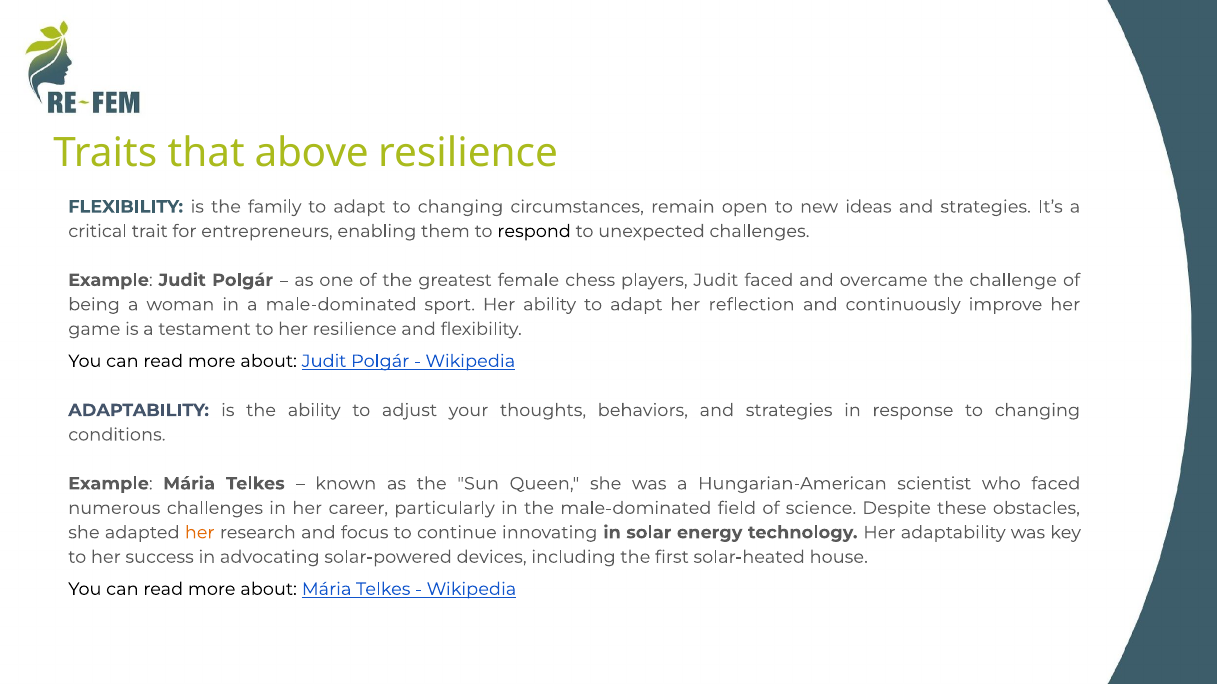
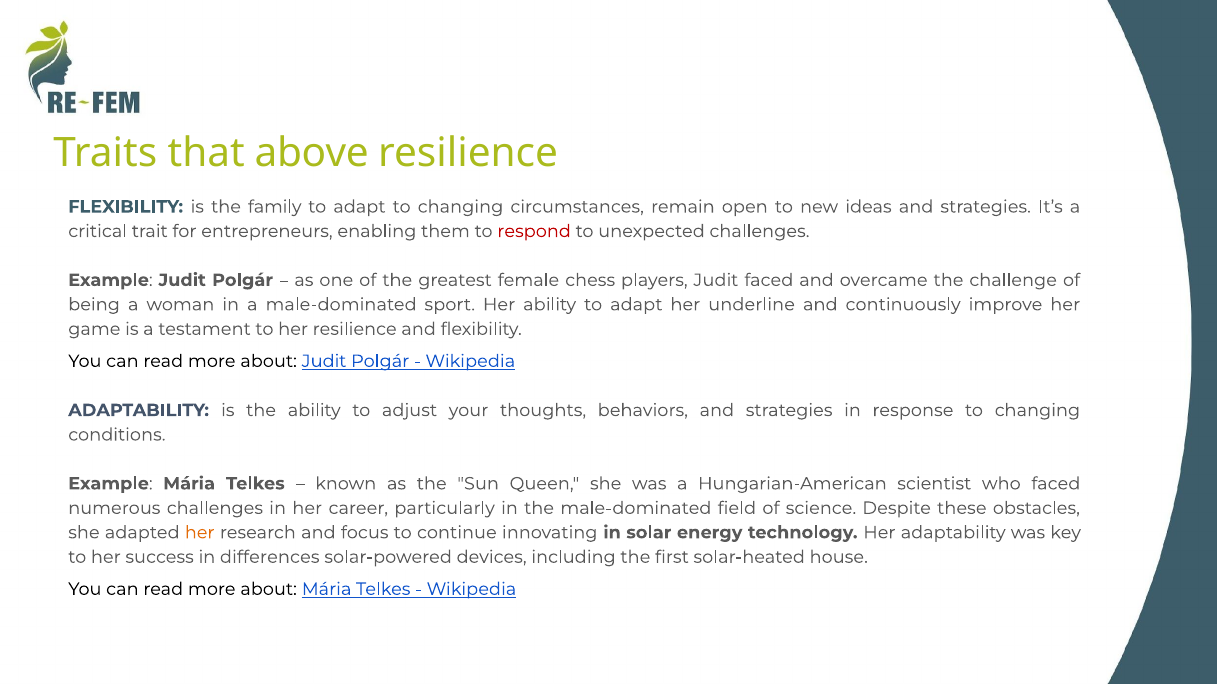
respond colour: black -> red (534, 231)
reflection: reflection -> underline (752, 305)
advocating: advocating -> differences (270, 557)
